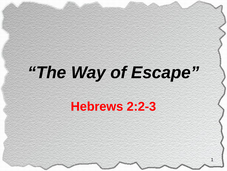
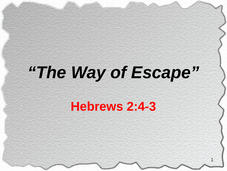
2:2-3: 2:2-3 -> 2:4-3 (141, 106)
